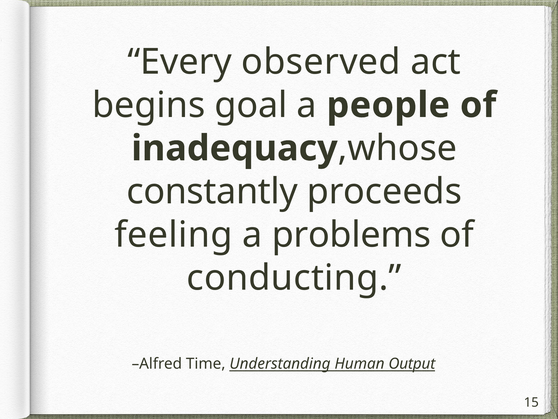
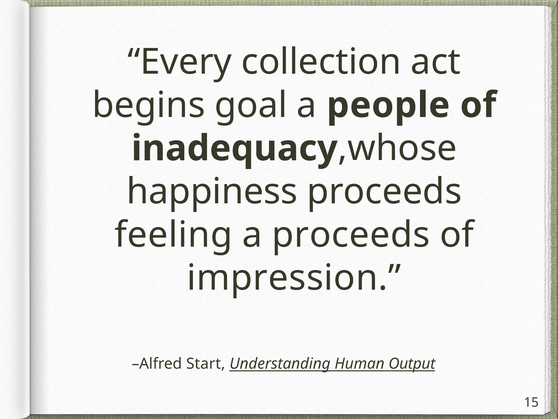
observed: observed -> collection (321, 62)
constantly: constantly -> happiness (212, 191)
a problems: problems -> proceeds (351, 235)
conducting: conducting -> impression (294, 278)
Time: Time -> Start (206, 363)
